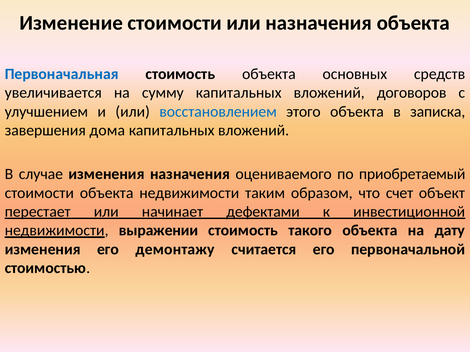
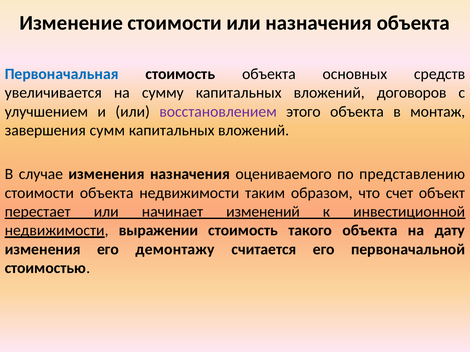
восстановлением colour: blue -> purple (218, 112)
записка: записка -> монтаж (438, 112)
дома: дома -> сумм (107, 130)
приобретаемый: приобретаемый -> представлению (412, 174)
дефектами: дефектами -> изменений (263, 212)
